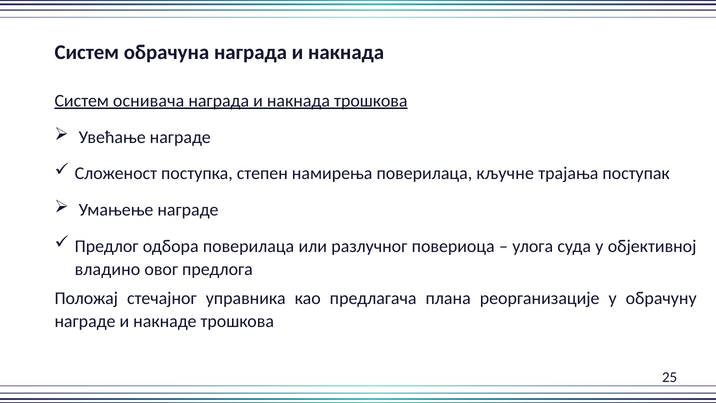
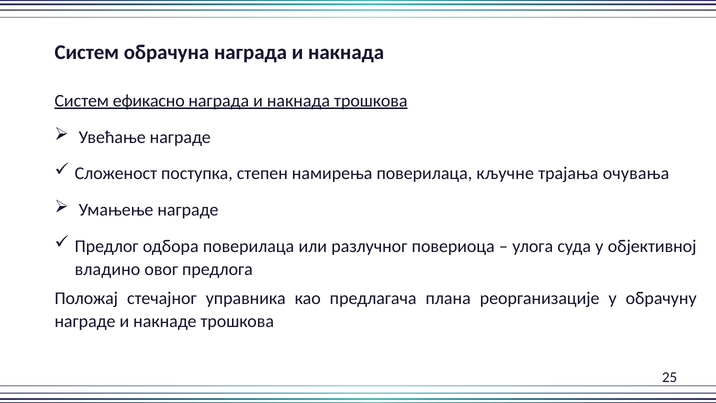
оснивача: оснивача -> ефикасно (149, 101)
поступак: поступак -> очувања (636, 173)
